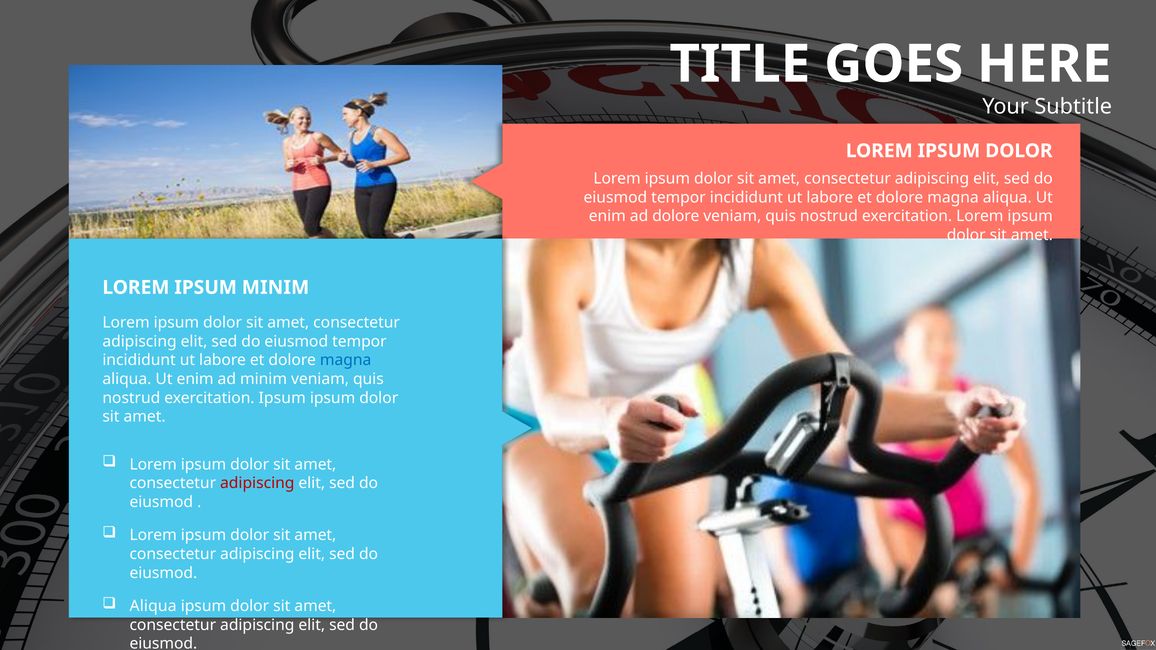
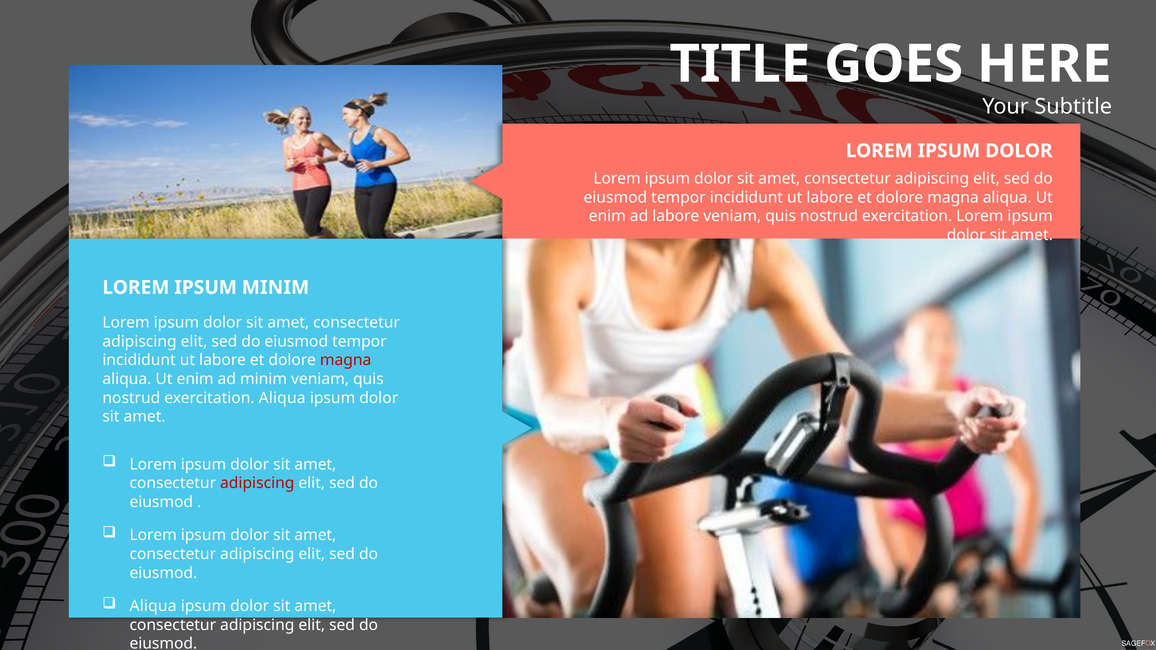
ad dolore: dolore -> labore (676, 216)
magna colour: blue -> red (346, 360)
exercitation Ipsum: Ipsum -> Aliqua (282, 398)
